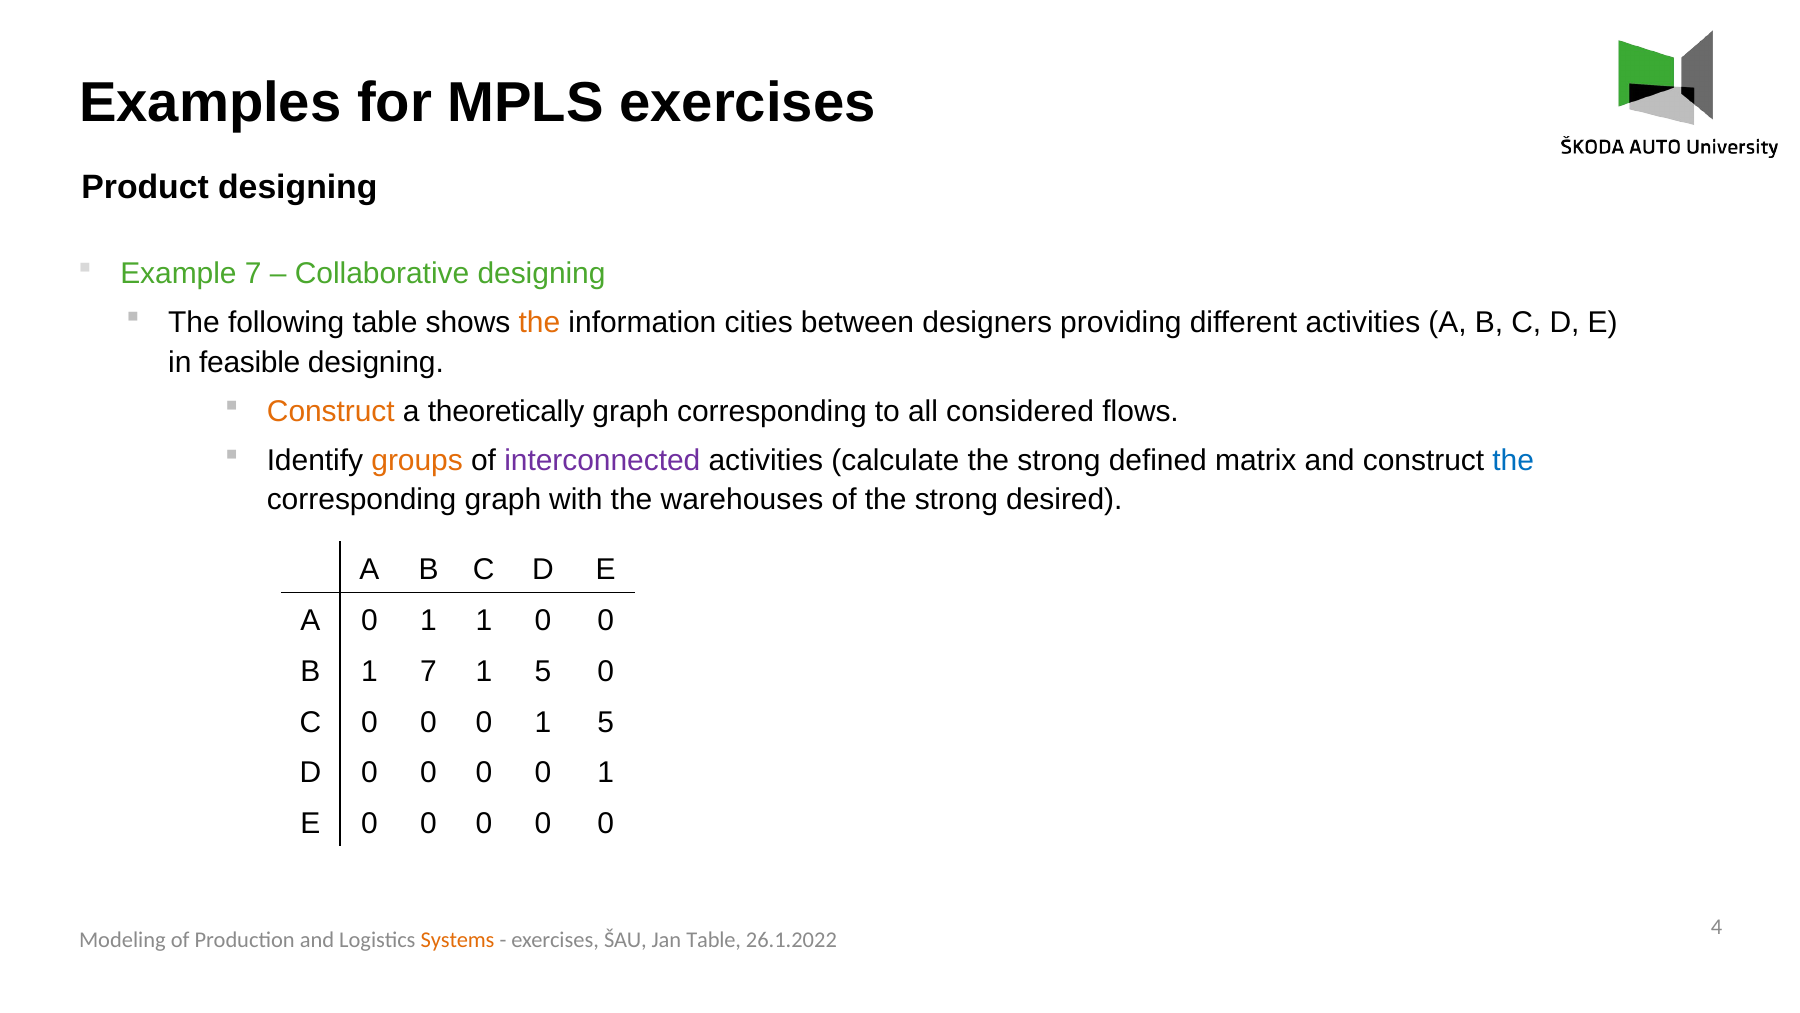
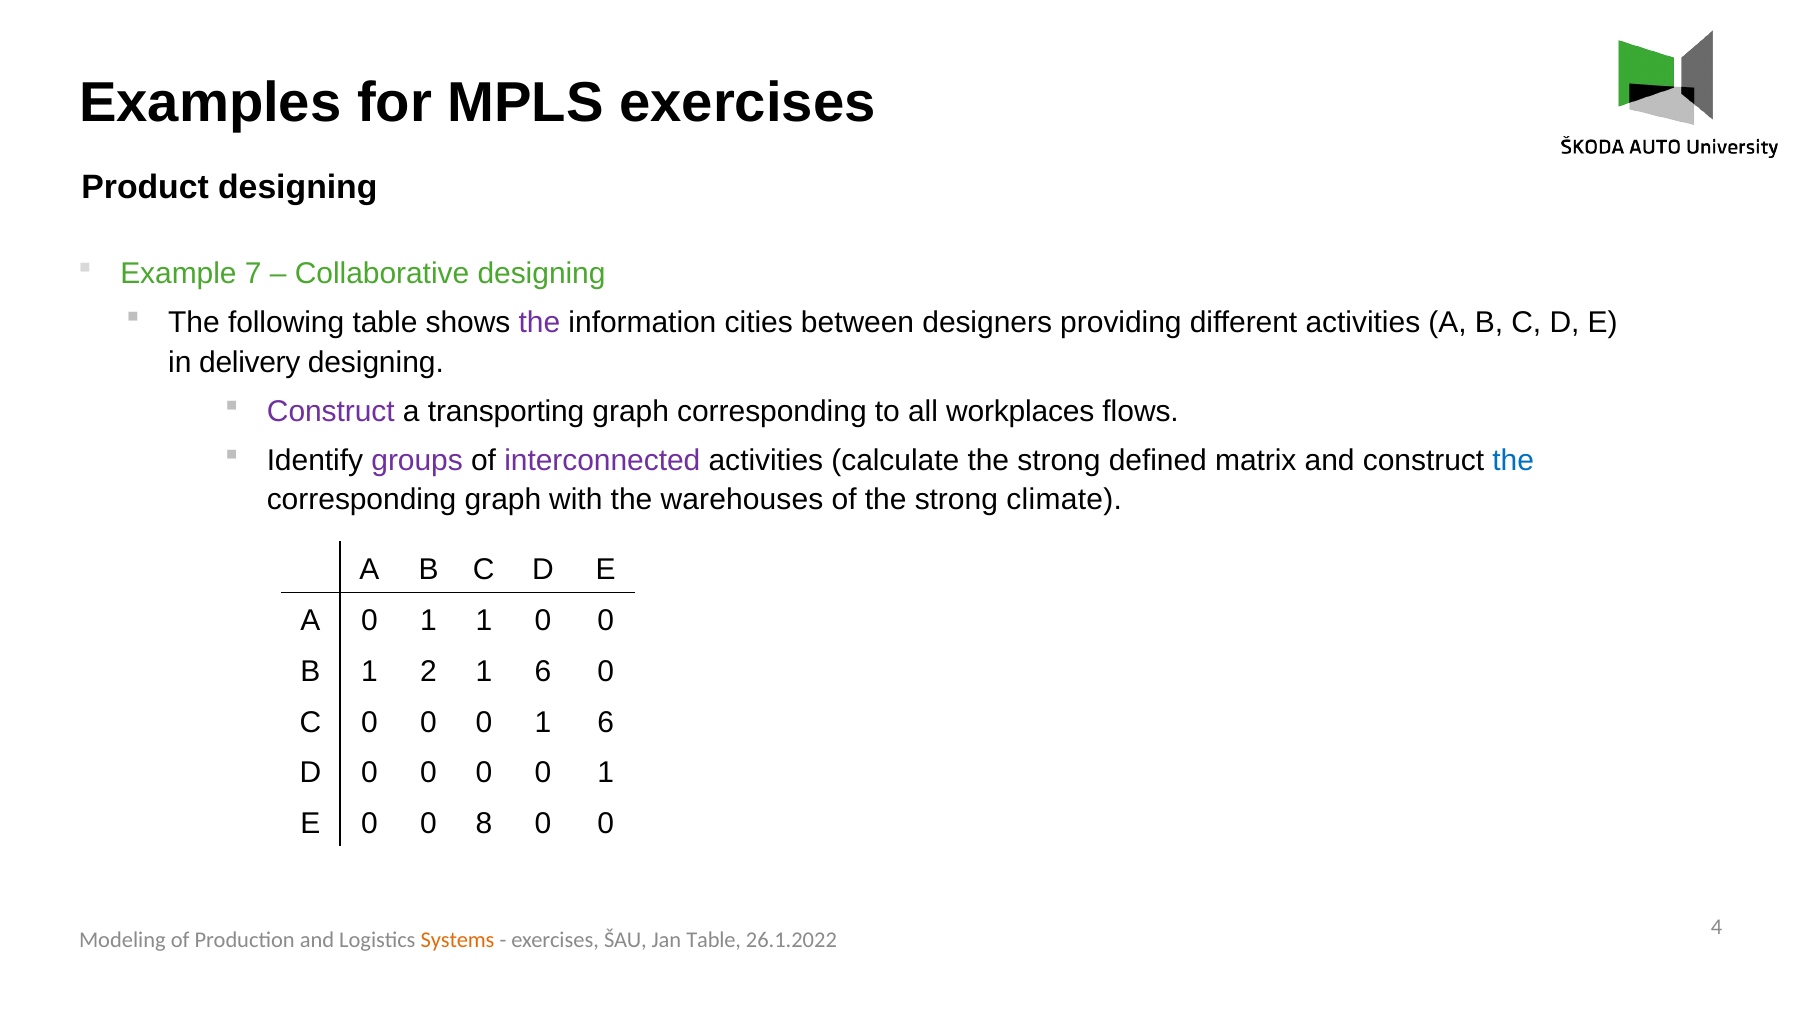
the colour: orange -> purple (539, 323)
feasible: feasible -> delivery (250, 362)
Construct colour: orange -> purple (331, 411)
theoretically: theoretically -> transporting (506, 411)
considered: considered -> workplaces (1020, 411)
groups colour: orange -> purple (417, 460)
desired: desired -> climate (1064, 499)
1 7: 7 -> 2 (429, 671)
5: 5 -> 6 (543, 671)
0 1 5: 5 -> 6 (606, 722)
E 0 0 0: 0 -> 8 (484, 823)
